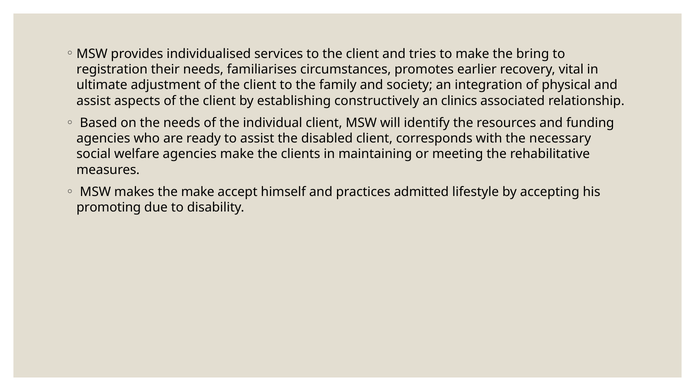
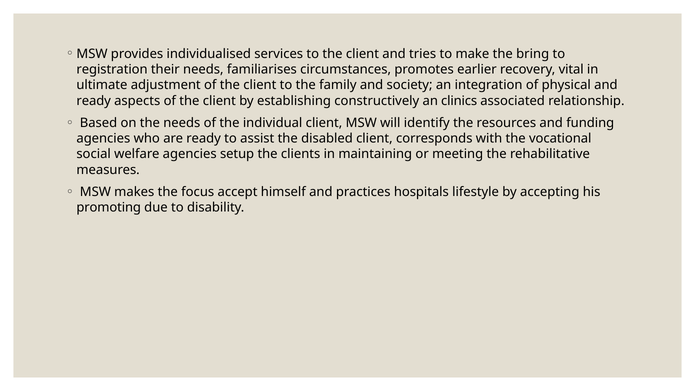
assist: assist -> ready (94, 101)
necessary: necessary -> vocational (560, 139)
agencies make: make -> setup (237, 154)
the make: make -> focus (198, 192)
admitted: admitted -> hospitals (421, 192)
